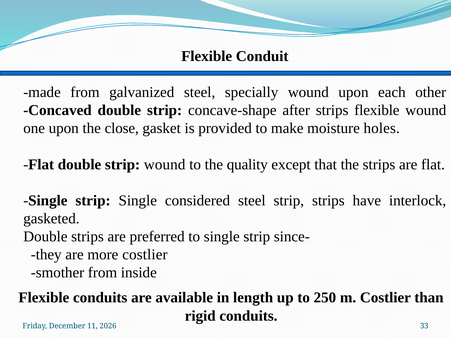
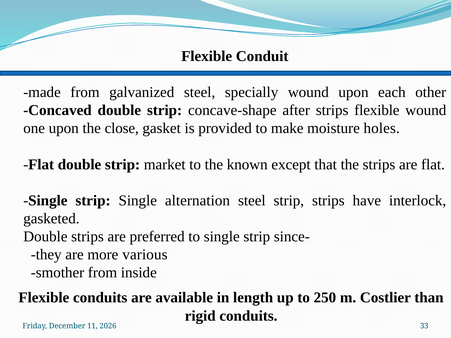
strip wound: wound -> market (165, 165)
quality: quality -> known (247, 165)
considered: considered -> alternation (197, 201)
more costlier: costlier -> various (145, 255)
